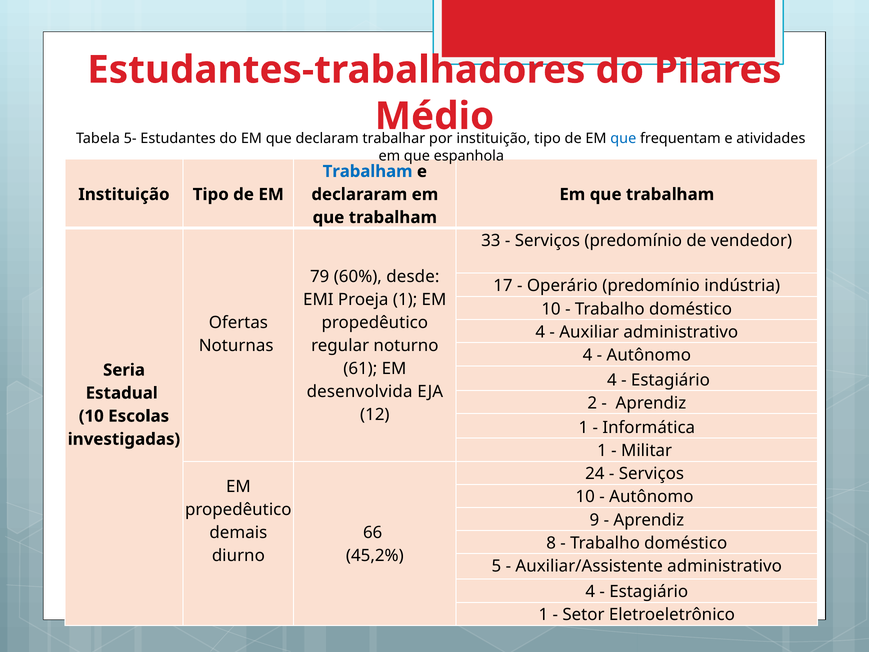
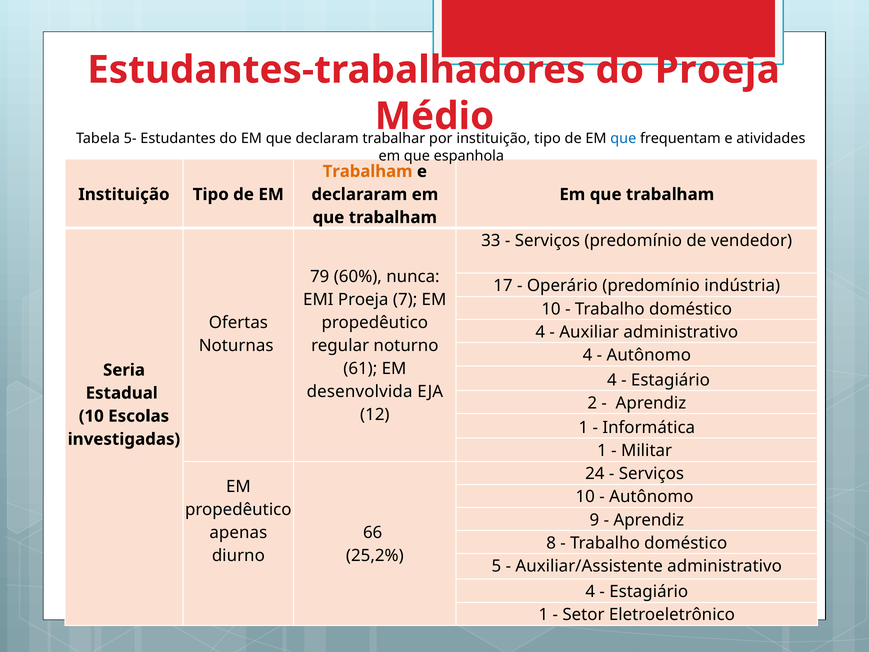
do Pilares: Pilares -> Proeja (717, 70)
Trabalham colour: blue -> orange (368, 171)
desde: desde -> nunca (413, 276)
Proeja 1: 1 -> 7 (405, 299)
demais: demais -> apenas (238, 533)
45,2%: 45,2% -> 25,2% (375, 556)
